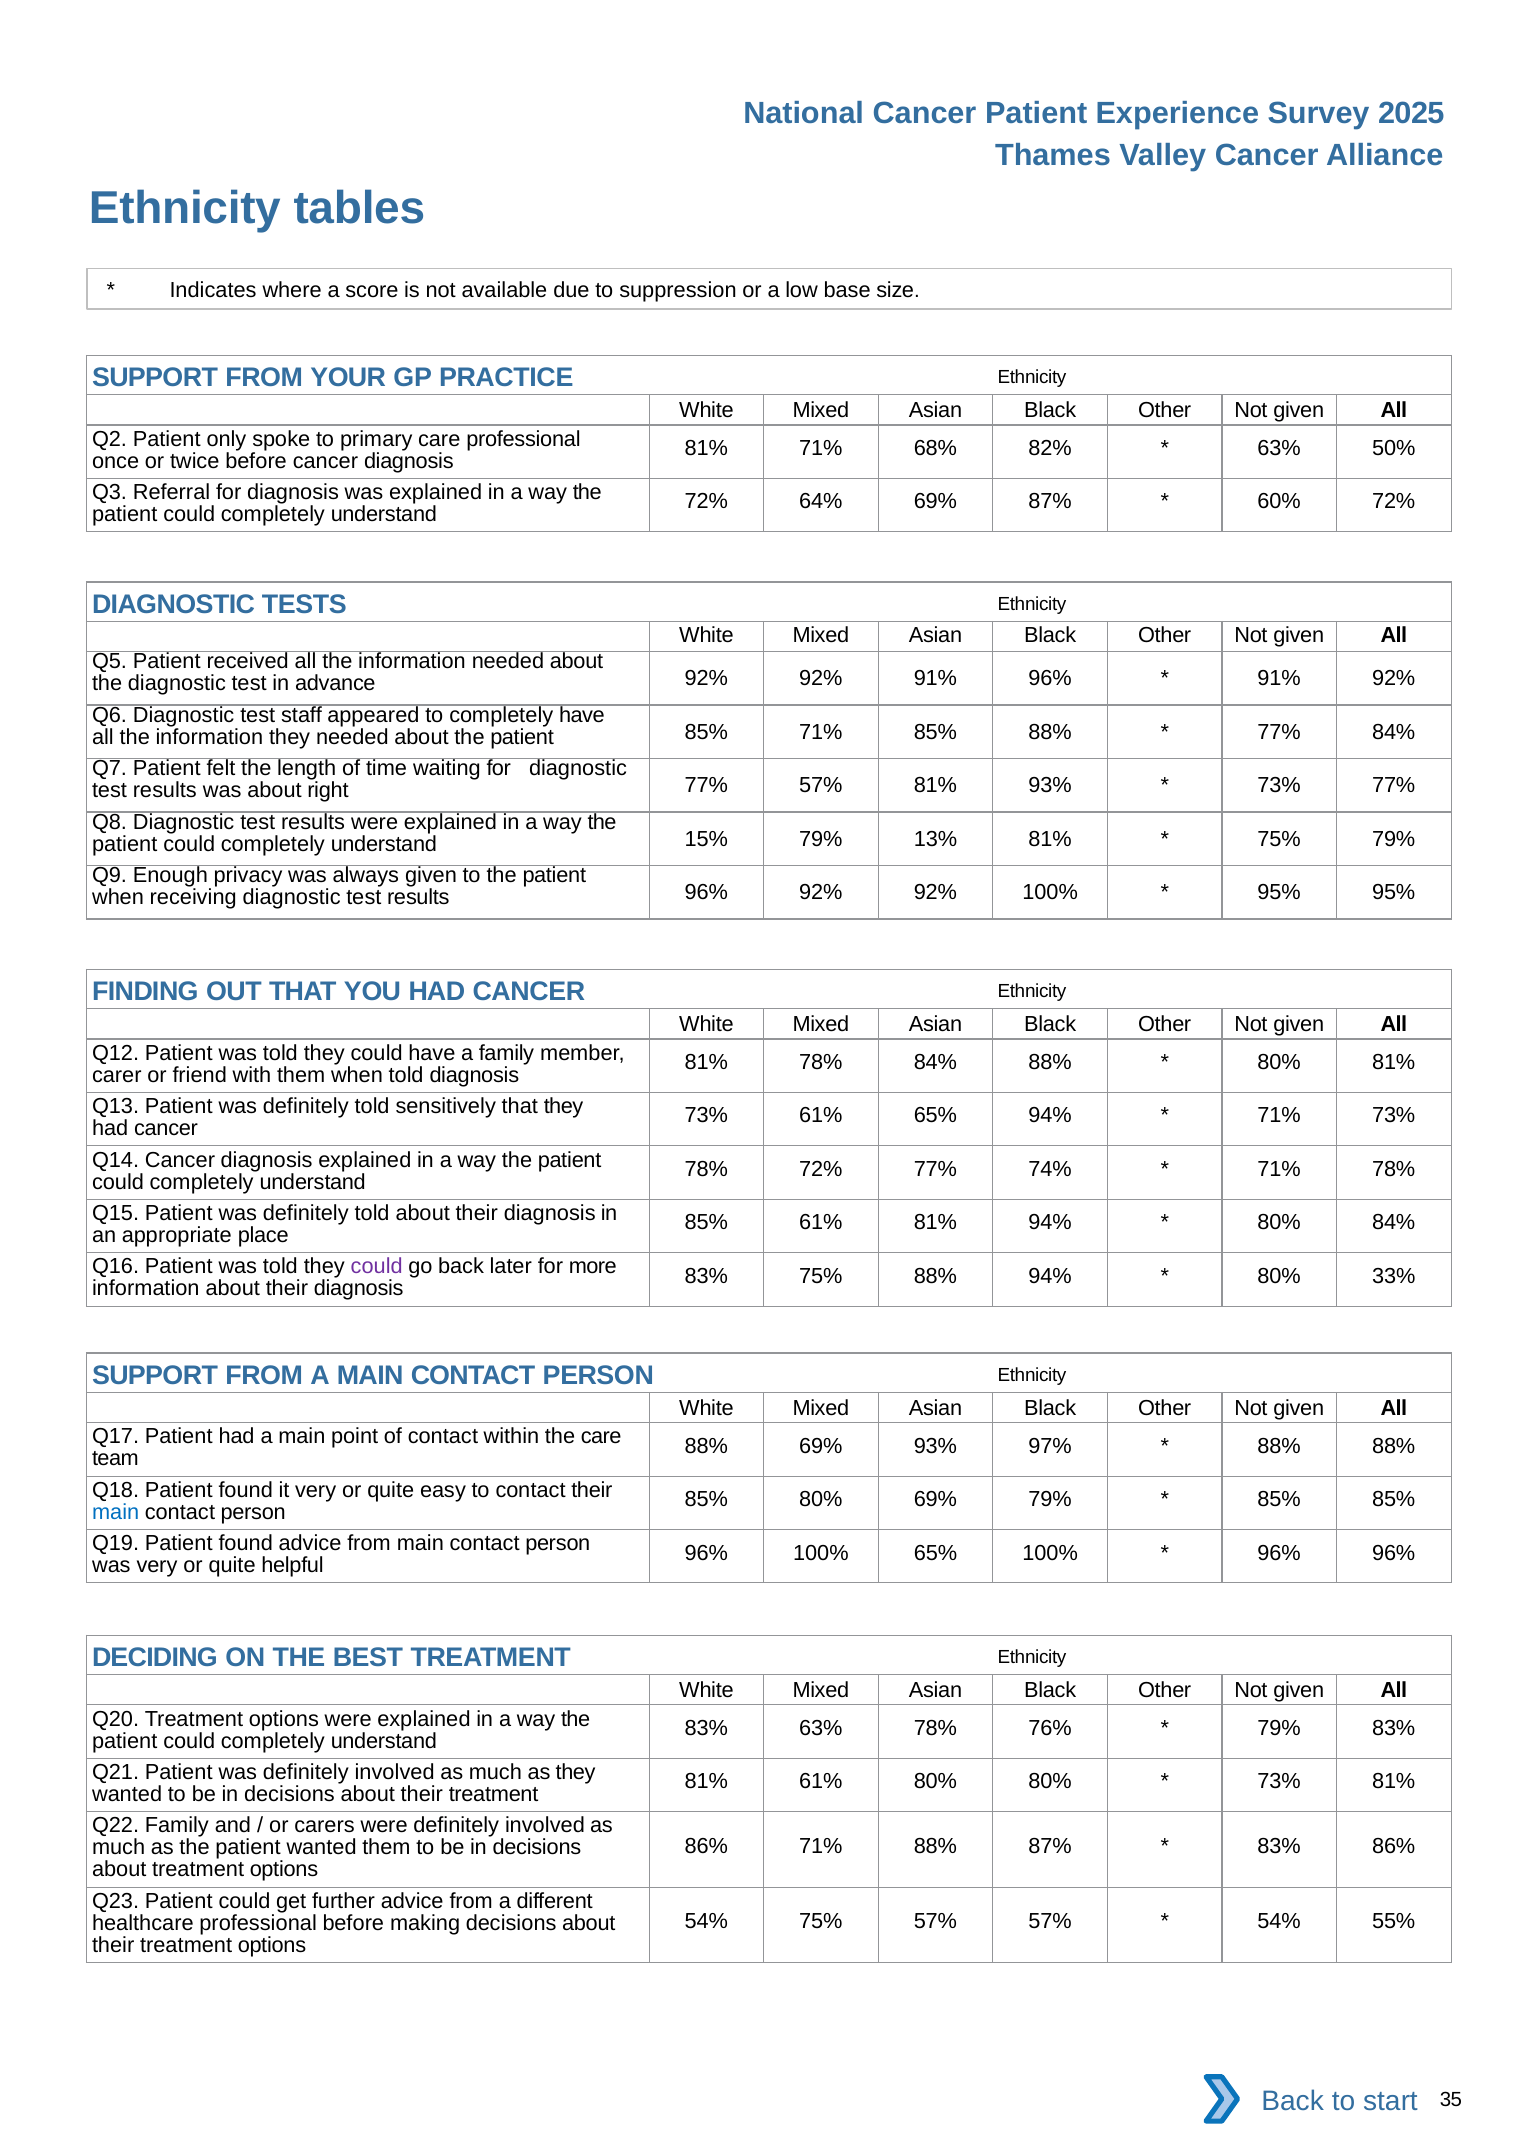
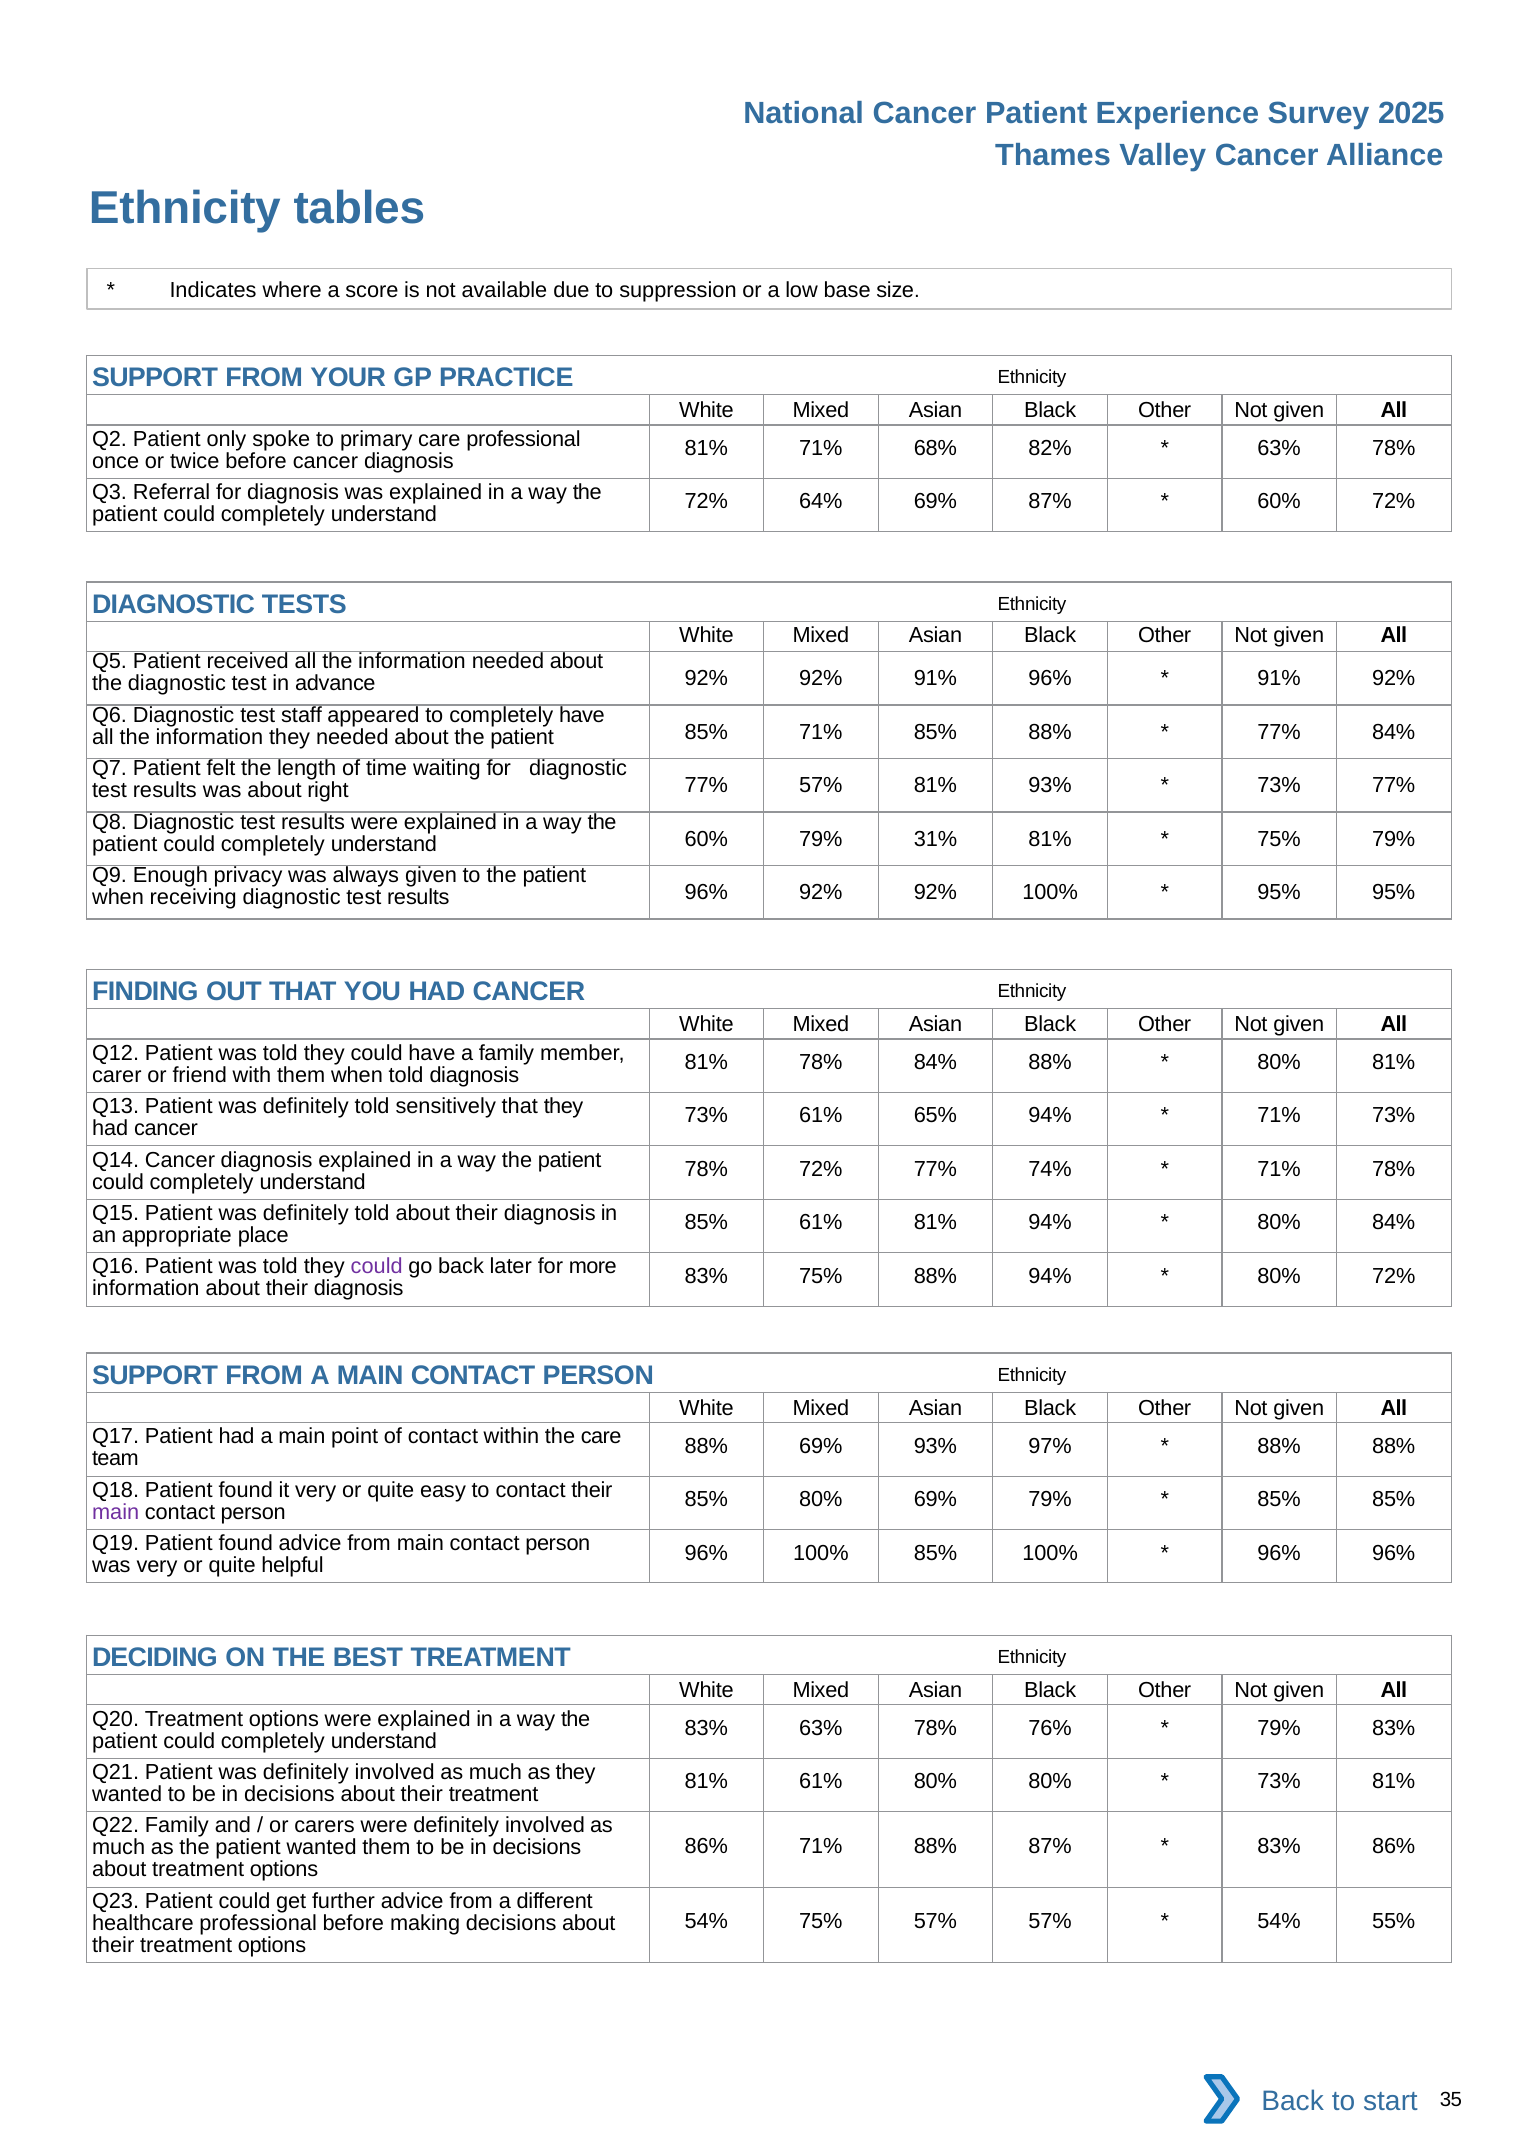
50%: 50% -> 78% (1394, 448)
understand 15%: 15% -> 60% (706, 839)
13%: 13% -> 31% (935, 839)
80% 33%: 33% -> 72% (1394, 1276)
main colour: blue -> purple (116, 1512)
100% 65%: 65% -> 85% (935, 1553)
